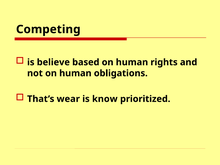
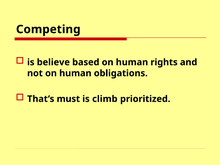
wear: wear -> must (68, 99)
know: know -> climb (105, 99)
